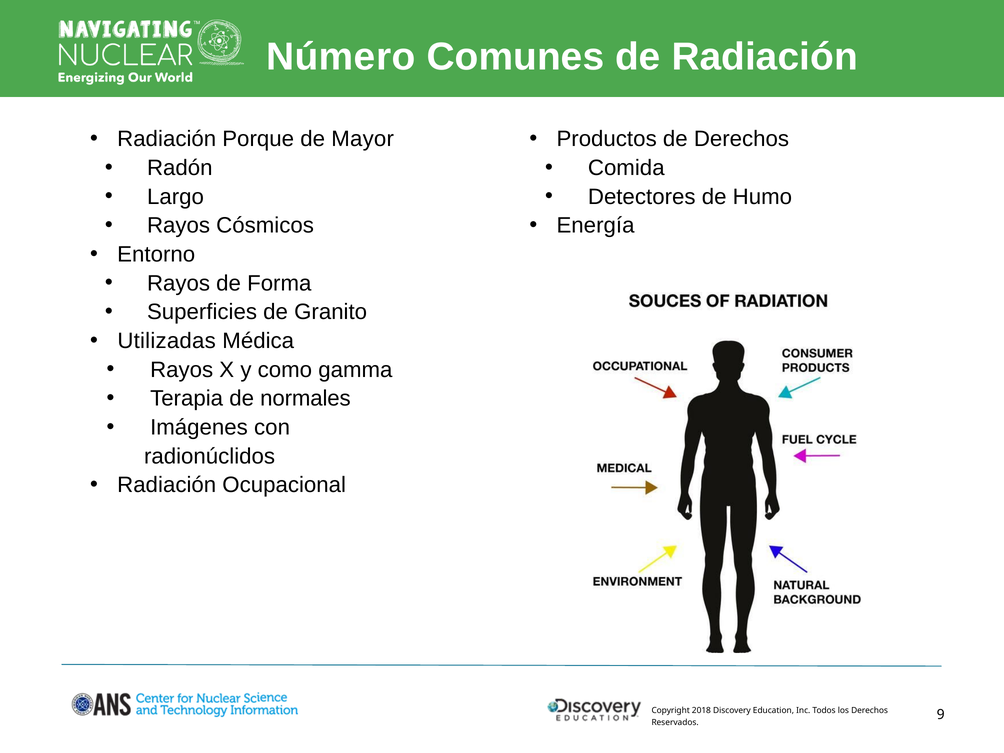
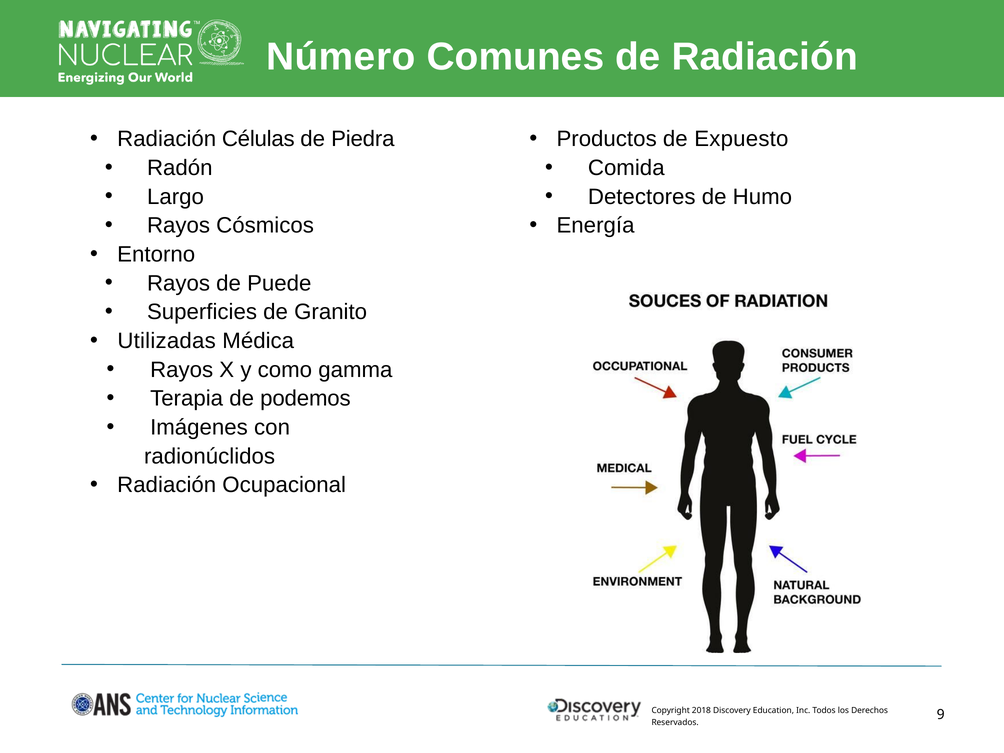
Porque: Porque -> Células (258, 139)
Mayor: Mayor -> Piedra (363, 139)
de Derechos: Derechos -> Expuesto (741, 139)
Forma: Forma -> Puede (279, 283)
normales: normales -> podemos (305, 399)
